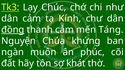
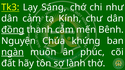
Chúc: Chúc -> Sáng (54, 7)
Táng: Táng -> Bênh (111, 30)
ngàn underline: none -> present (13, 52)
khát: khát -> lành (76, 64)
